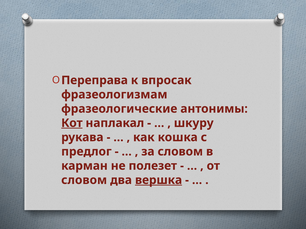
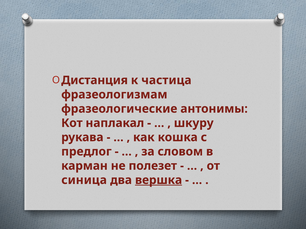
Переправа: Переправа -> Дистанция (95, 80)
впросак: впросак -> частица (166, 80)
Кот underline: present -> none (72, 123)
словом: словом -> синица (84, 180)
